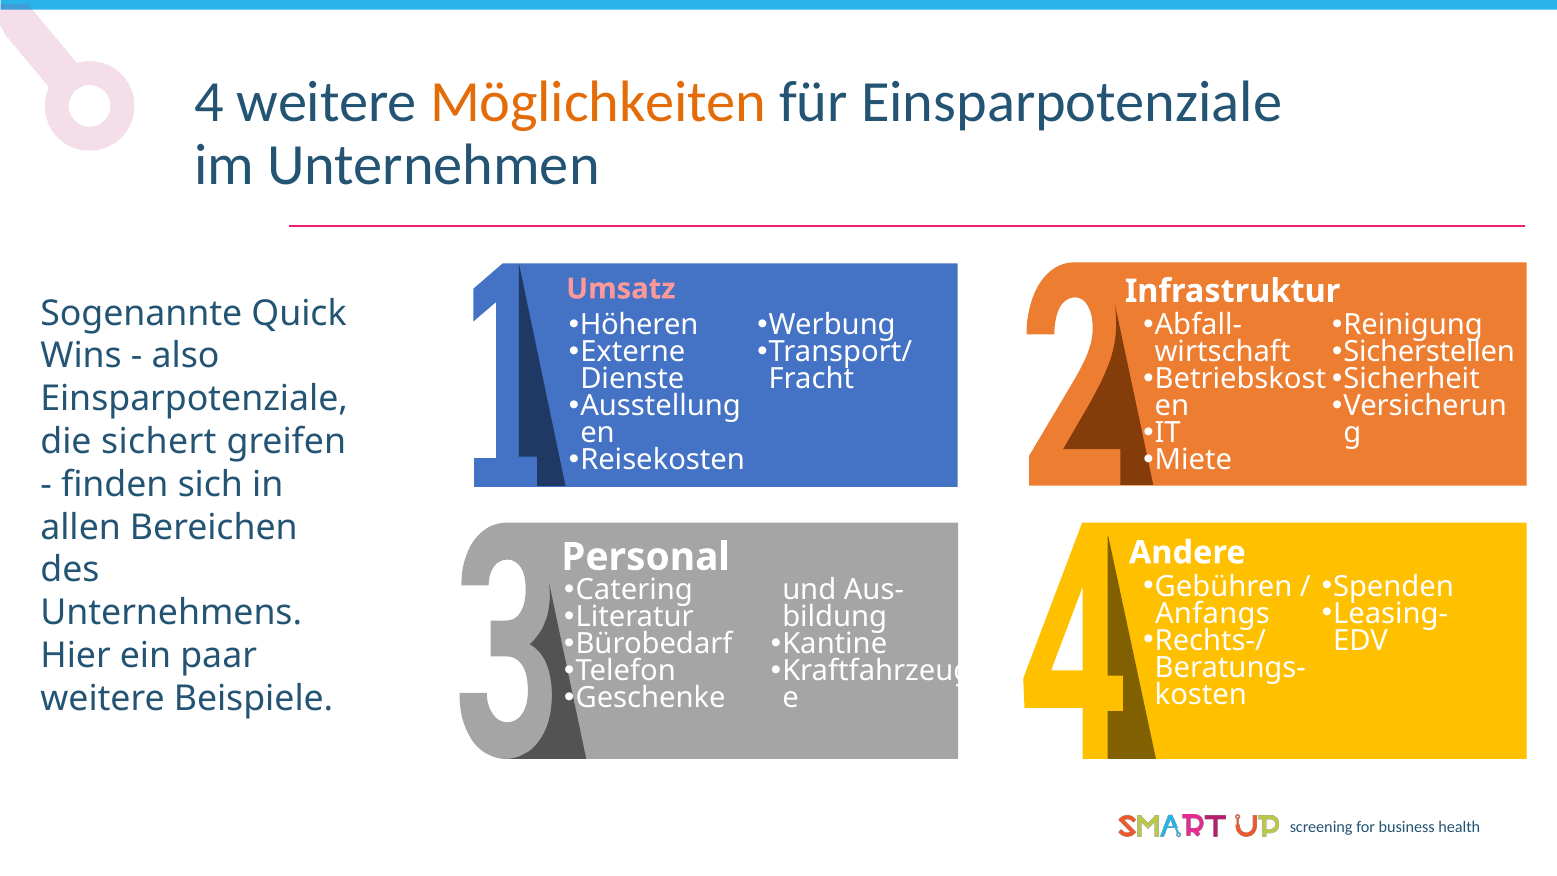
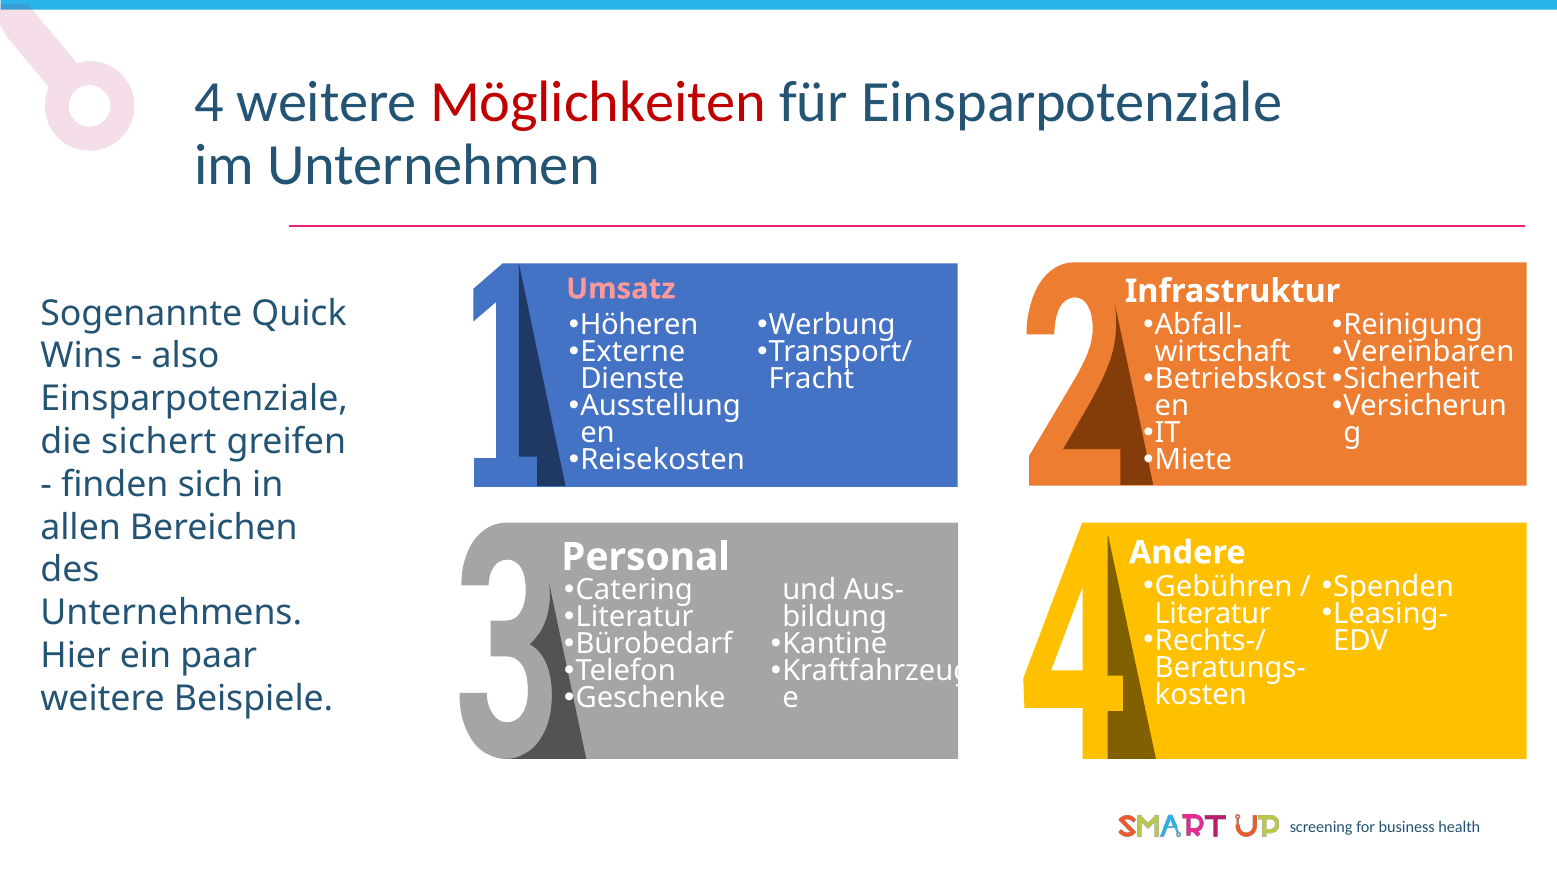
Möglichkeiten colour: orange -> red (598, 102)
Sicherstellen: Sicherstellen -> Vereinbaren (1429, 352)
Anfangs: Anfangs -> Literatur (1213, 614)
